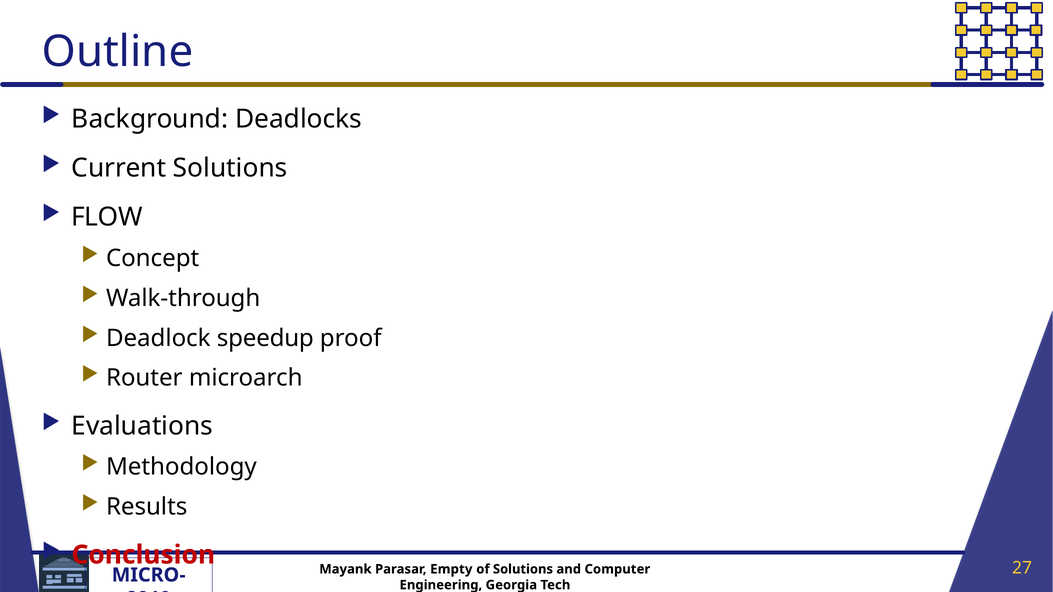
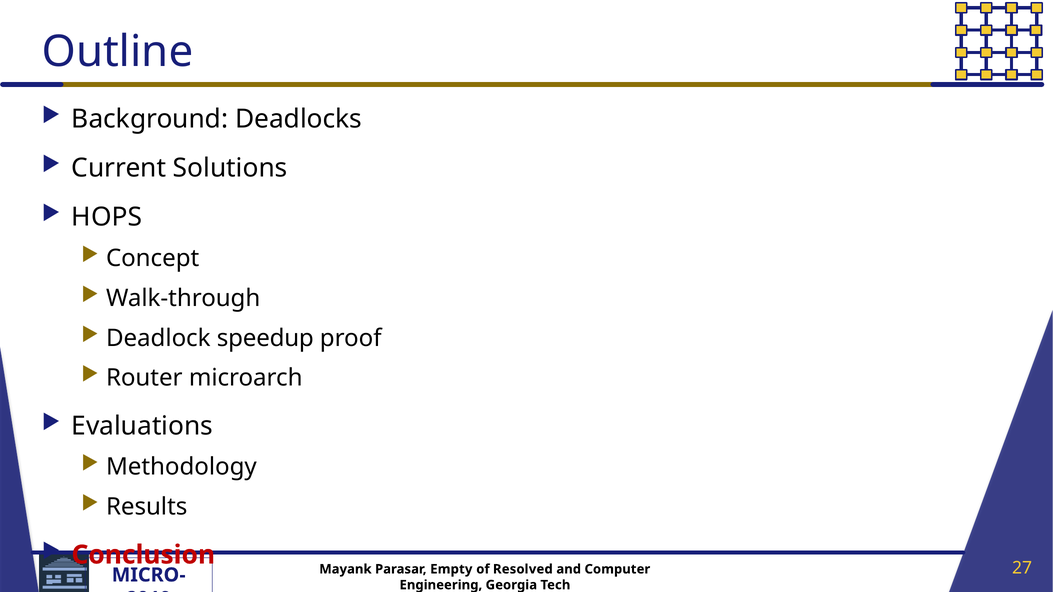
FLOW: FLOW -> HOPS (107, 217)
of Solutions: Solutions -> Resolved (523, 569)
